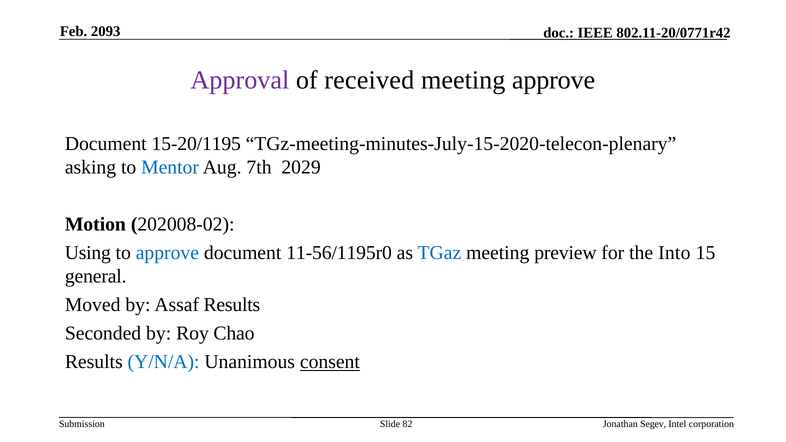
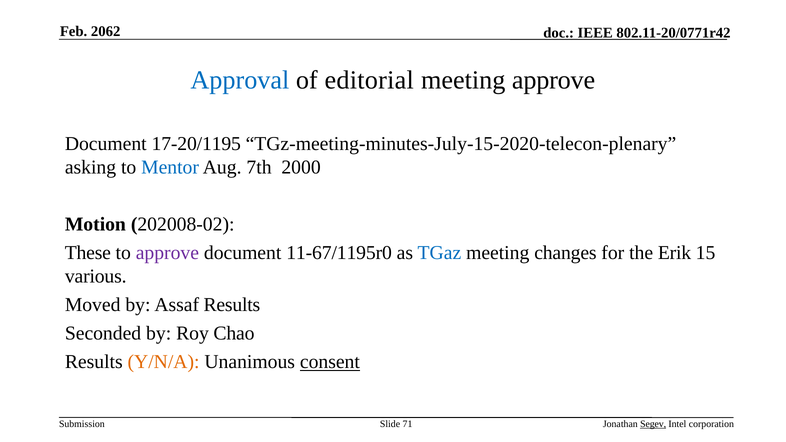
2093: 2093 -> 2062 (106, 31)
Approval colour: purple -> blue (240, 80)
received: received -> editorial (369, 80)
15-20/1195: 15-20/1195 -> 17-20/1195 (196, 144)
2029: 2029 -> 2000 (301, 167)
Using: Using -> These (88, 253)
approve colour: blue -> purple (167, 253)
11-56/1195r0: 11-56/1195r0 -> 11-67/1195r0 (339, 253)
preview: preview -> changes (565, 253)
Into: Into -> Erik (675, 253)
general: general -> various (96, 277)
Y/N/A colour: blue -> orange (164, 362)
82: 82 -> 71 (408, 424)
Segev underline: none -> present (653, 424)
